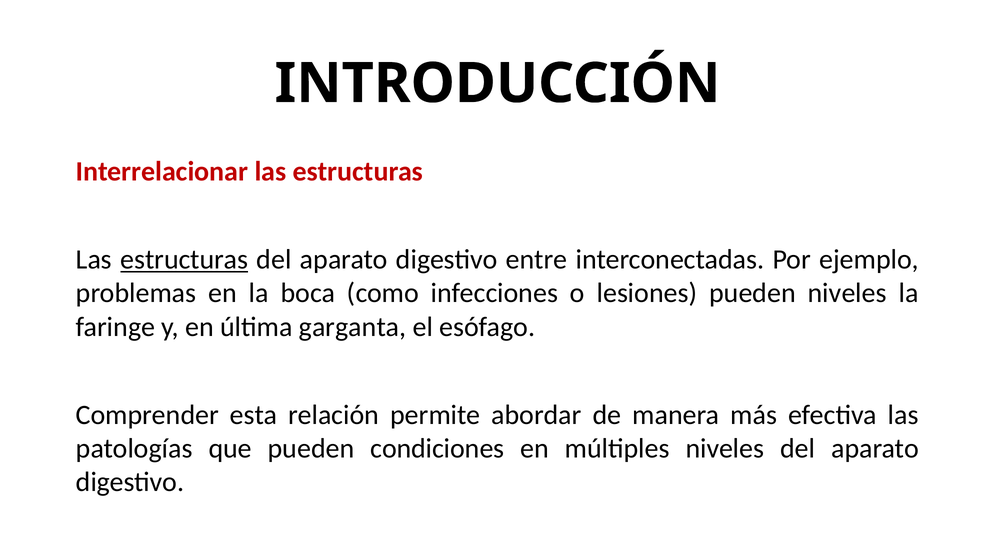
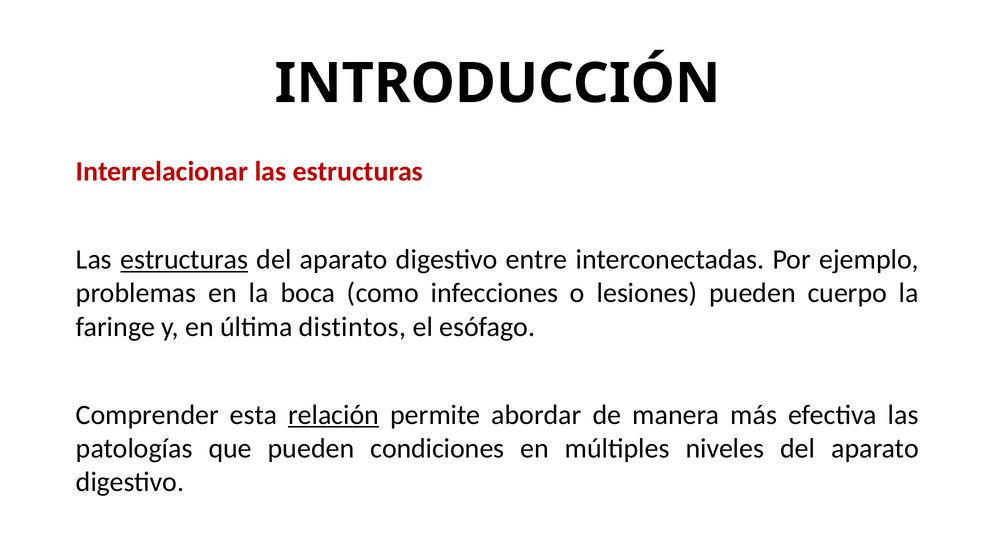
pueden niveles: niveles -> cuerpo (847, 293)
garganta: garganta -> distintos (352, 327)
relación underline: none -> present (334, 415)
